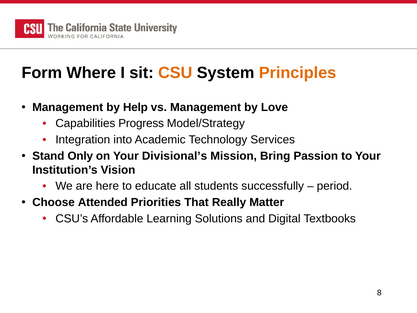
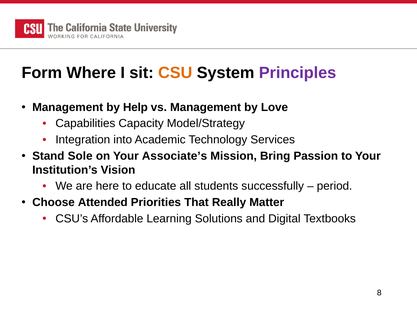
Principles colour: orange -> purple (298, 73)
Progress: Progress -> Capacity (141, 123)
Only: Only -> Sole (80, 156)
Divisional’s: Divisional’s -> Associate’s (175, 156)
